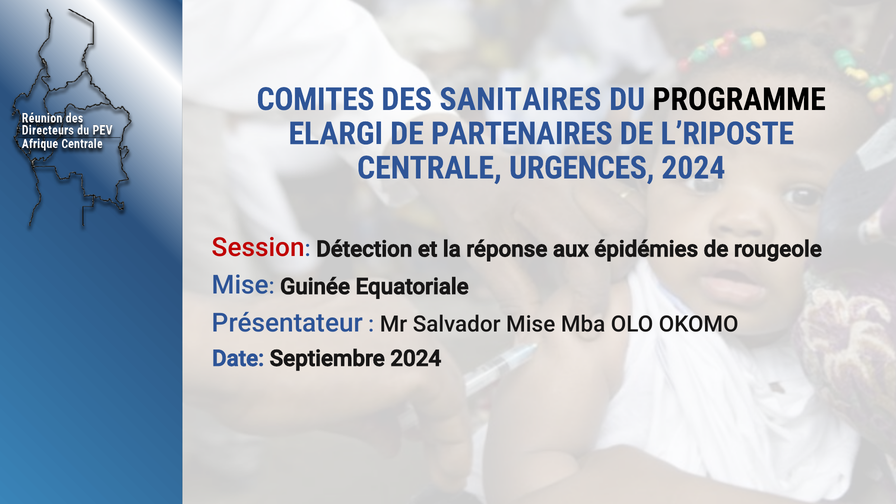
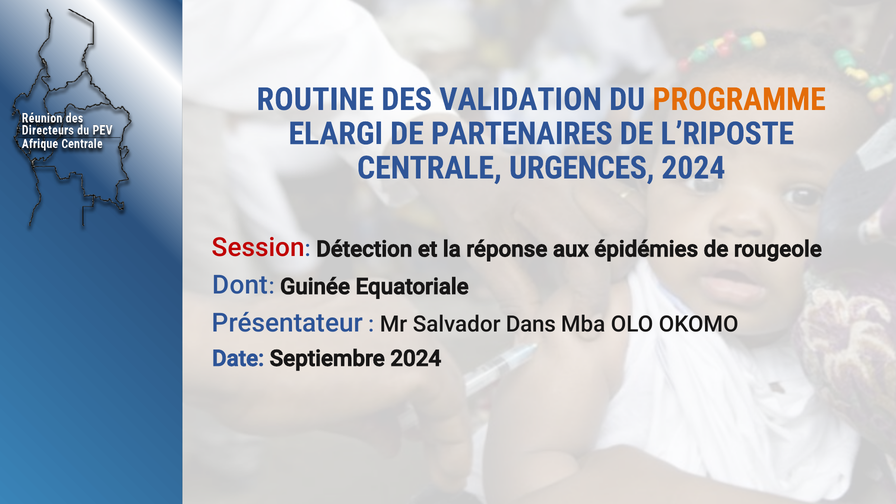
COMITES: COMITES -> ROUTINE (315, 99)
SANITAIRES: SANITAIRES -> VALIDATION (521, 99)
PROGRAMME colour: black -> orange (739, 99)
Mise: Mise -> Dont (240, 285)
Salvador Mise: Mise -> Dans (531, 324)
